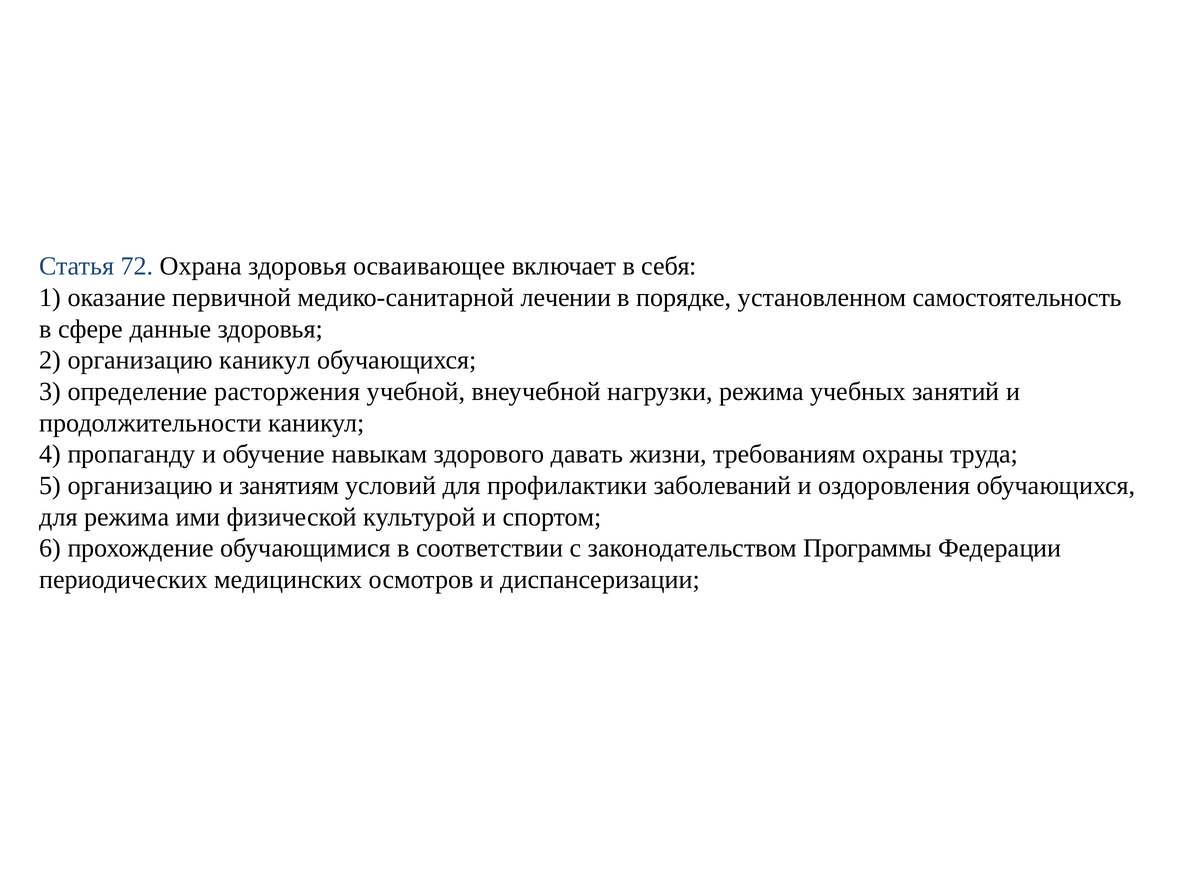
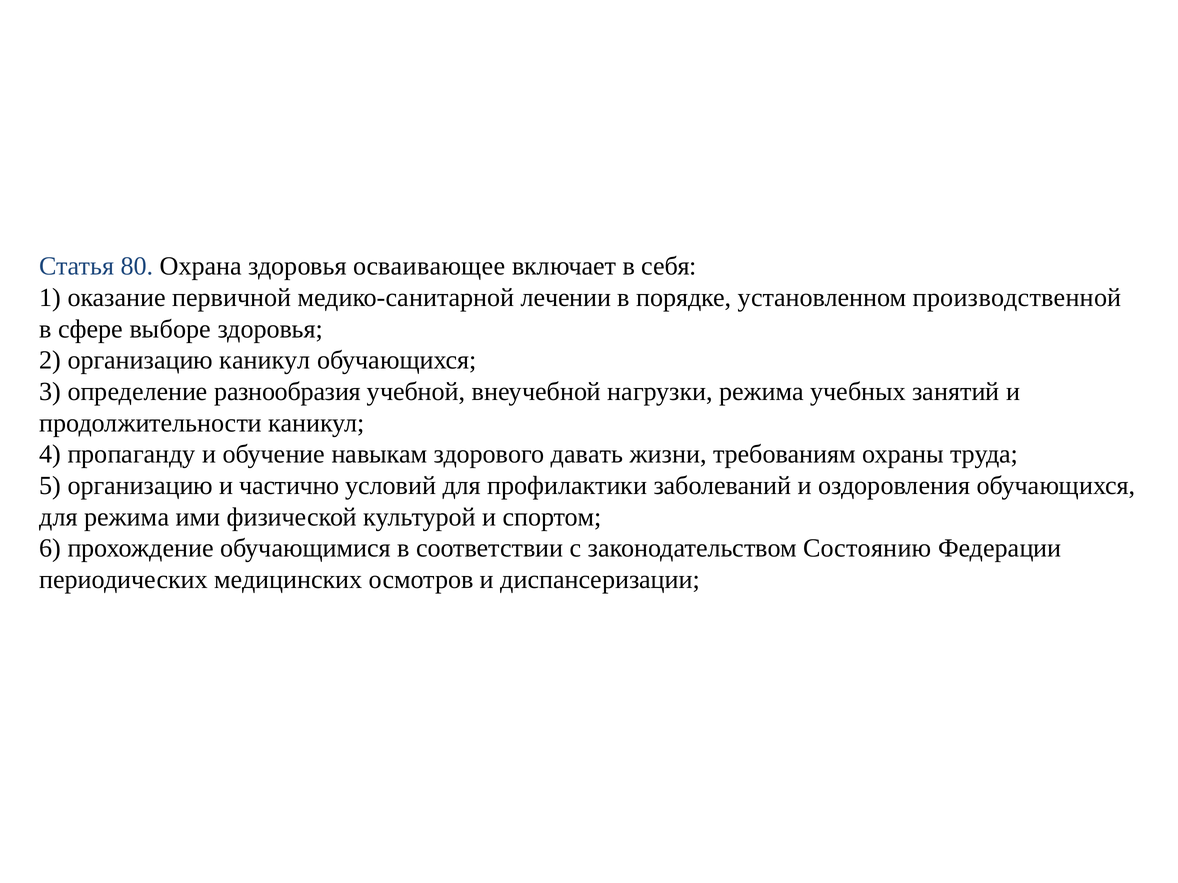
72: 72 -> 80 (137, 266)
самостоятельность: самостоятельность -> производственной (1017, 298)
данные: данные -> выборе (170, 329)
расторжения: расторжения -> разнообразия (287, 392)
занятиям: занятиям -> частично (289, 486)
Программы: Программы -> Состоянию (867, 549)
